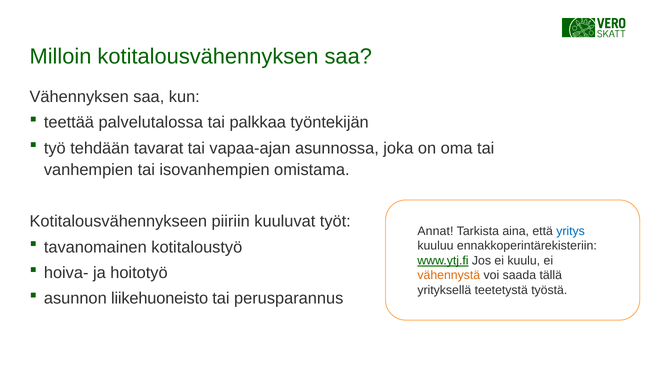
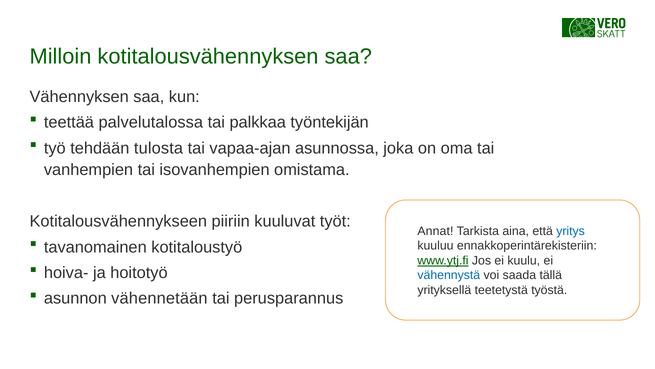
tavarat: tavarat -> tulosta (159, 148)
vähennystä colour: orange -> blue (449, 275)
liikehuoneisto: liikehuoneisto -> vähennetään (159, 298)
